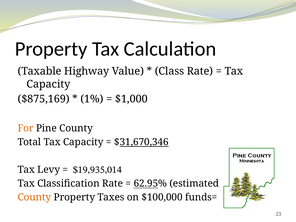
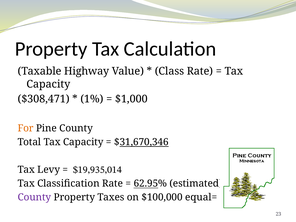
$875,169: $875,169 -> $308,471 (44, 99)
County colour: orange -> purple (34, 197)
funds=: funds= -> equal= (201, 197)
